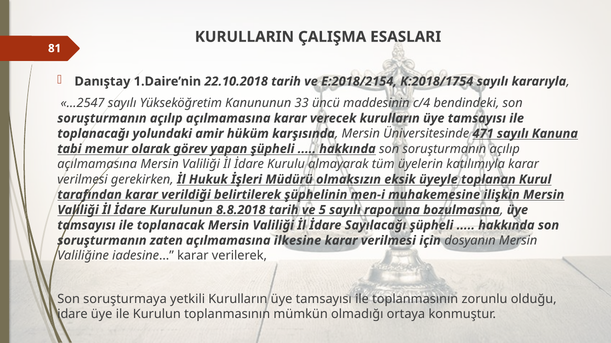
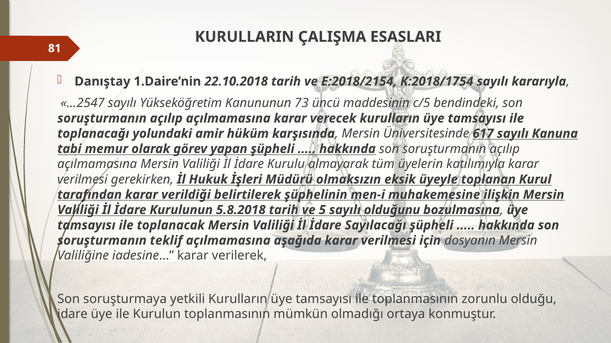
33: 33 -> 73 (302, 103)
c/4: c/4 -> c/5 (422, 103)
471: 471 -> 617 (483, 134)
8.8.2018: 8.8.2018 -> 5.8.2018 (241, 210)
raporuna: raporuna -> olduğunu (392, 210)
zaten: zaten -> teklif (166, 241)
ilkesine: ilkesine -> aşağıda (298, 241)
